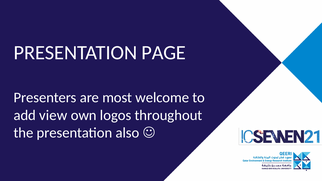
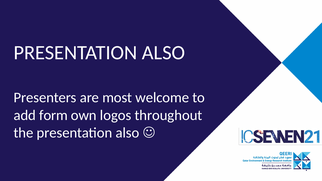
PAGE: PAGE -> ALSO (164, 53)
view: view -> form (53, 115)
